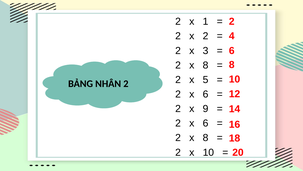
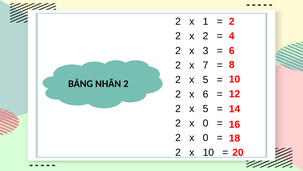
8: 8 -> 7 (206, 65)
9: 9 -> 5 (206, 108)
6: 6 -> 0 (206, 123)
8: 8 -> 0 (206, 137)
